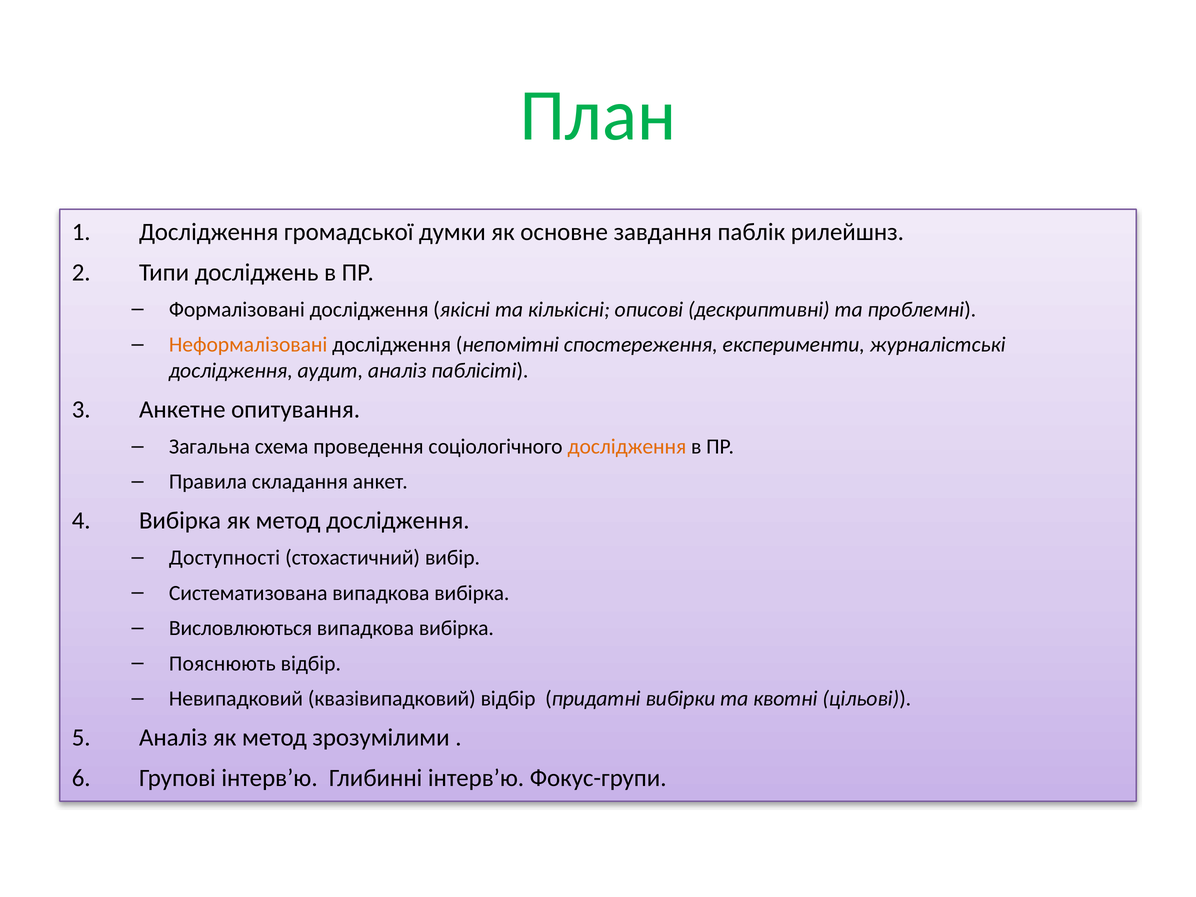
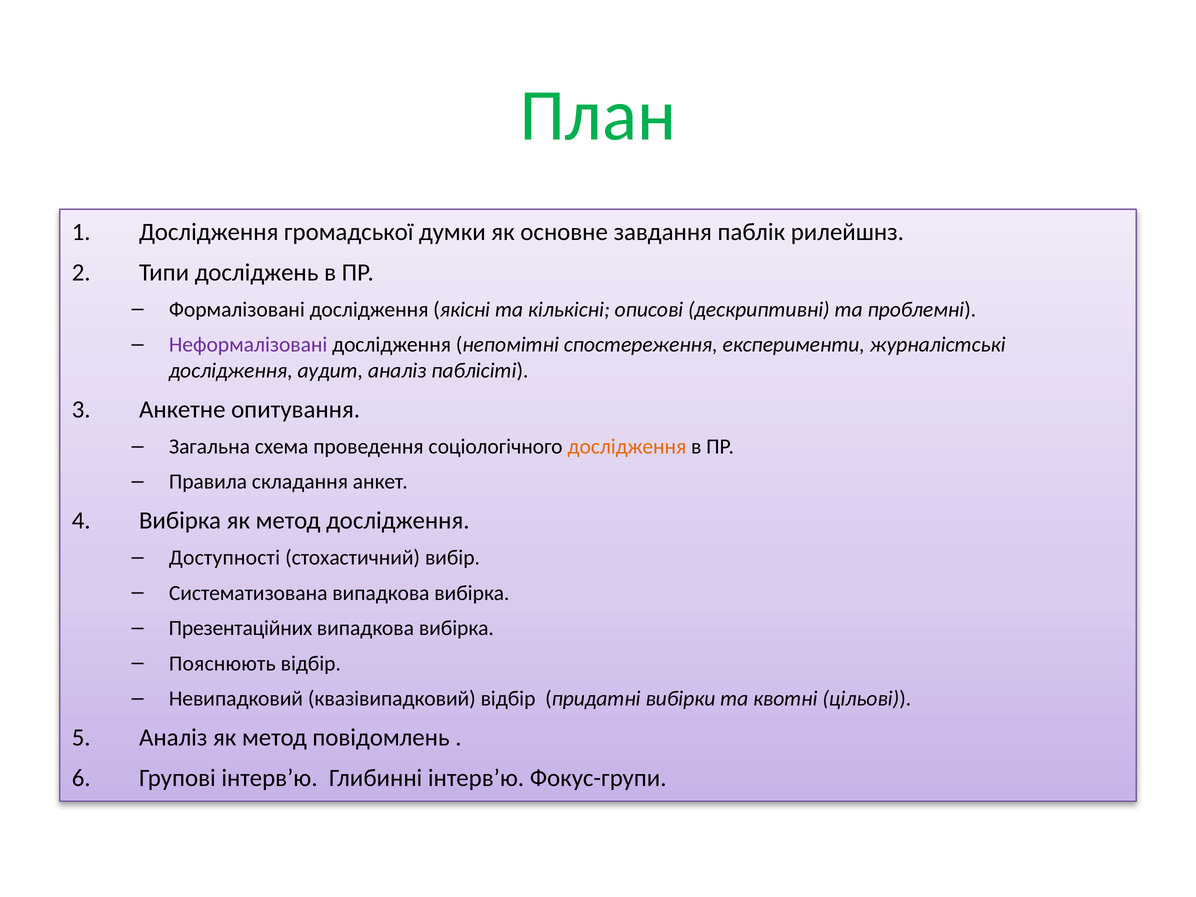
Неформалізовані colour: orange -> purple (248, 345)
Висловлюються: Висловлюються -> Презентаційних (241, 628)
зрозумілими: зрозумілими -> повідомлень (381, 737)
